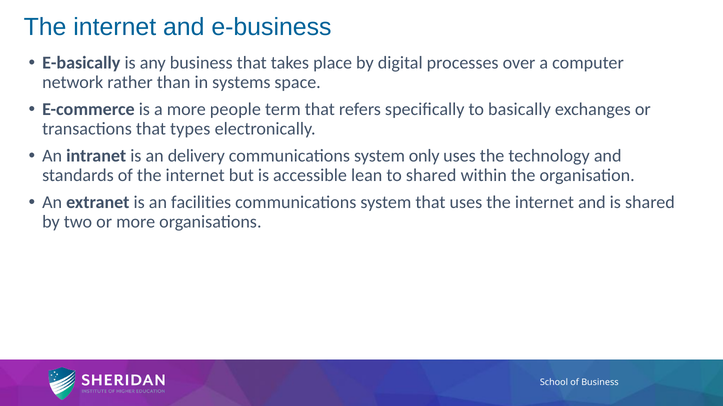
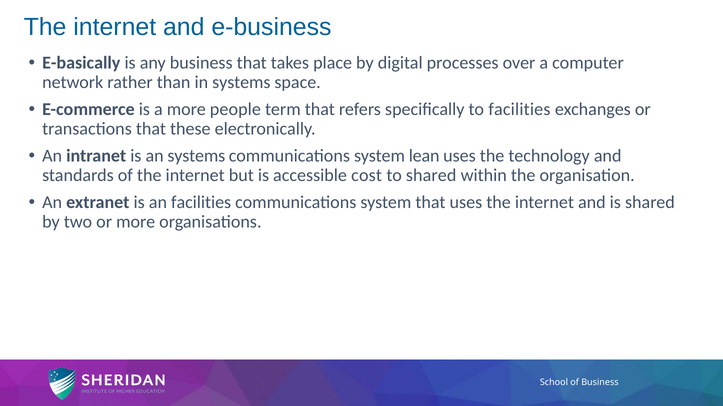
to basically: basically -> facilities (519, 110)
types: types -> these (190, 129)
an delivery: delivery -> systems (196, 156)
only: only -> lean (424, 156)
lean: lean -> cost (367, 176)
